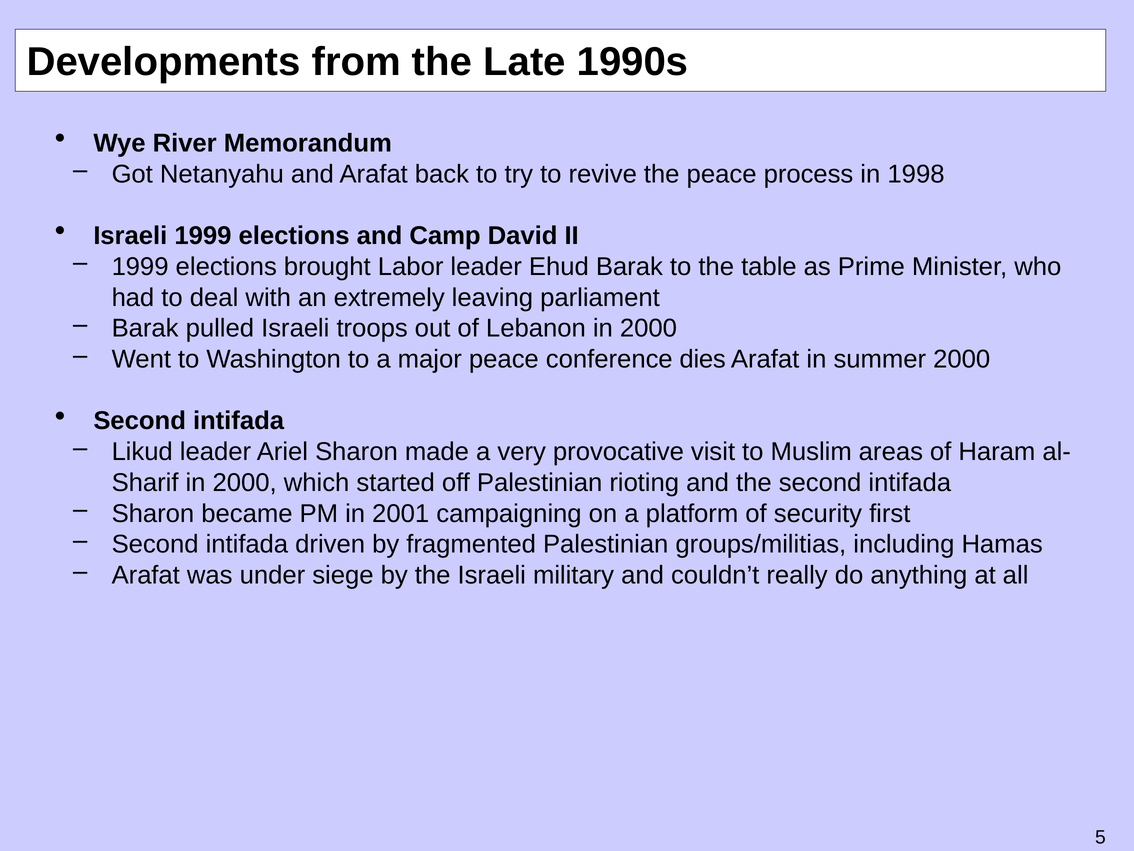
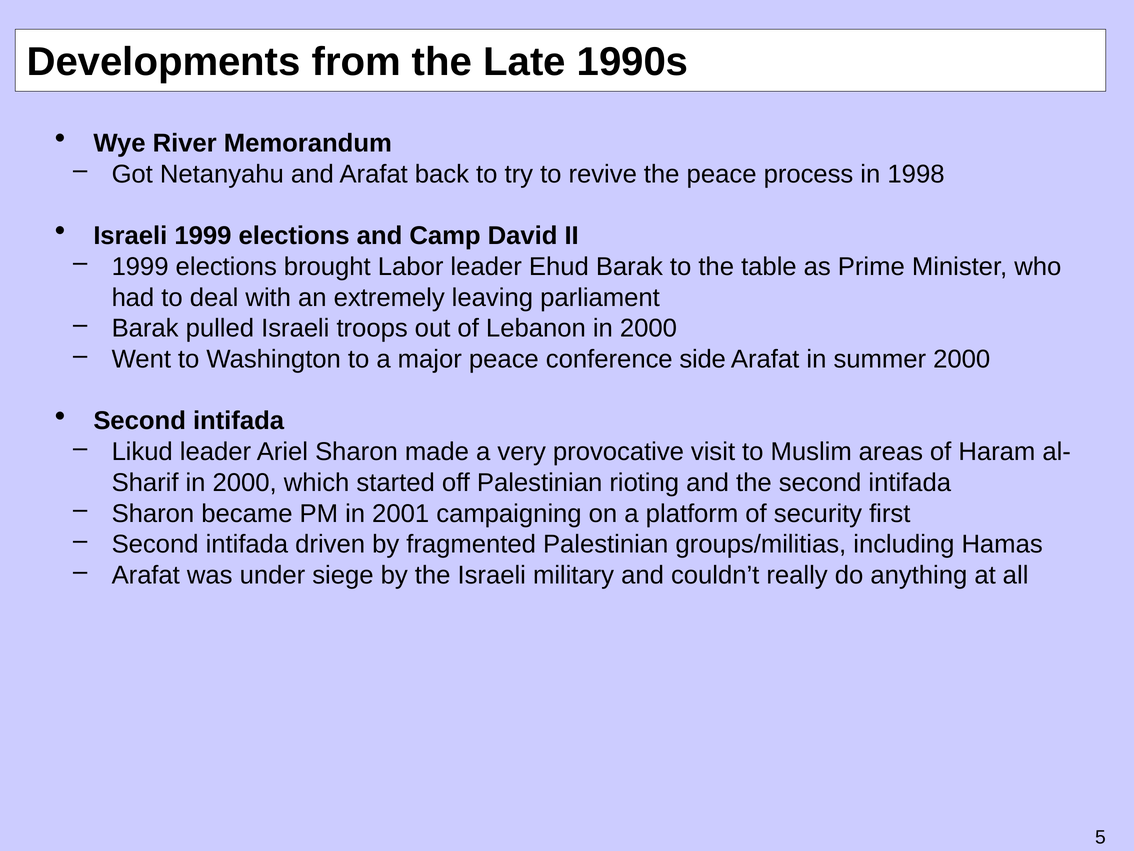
dies: dies -> side (703, 359)
